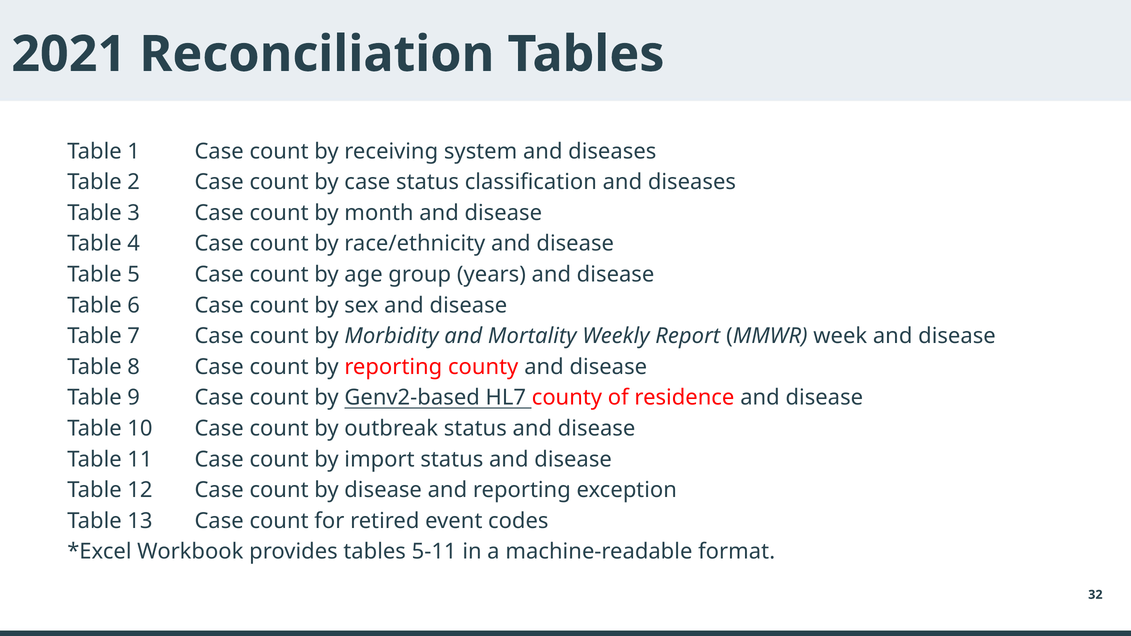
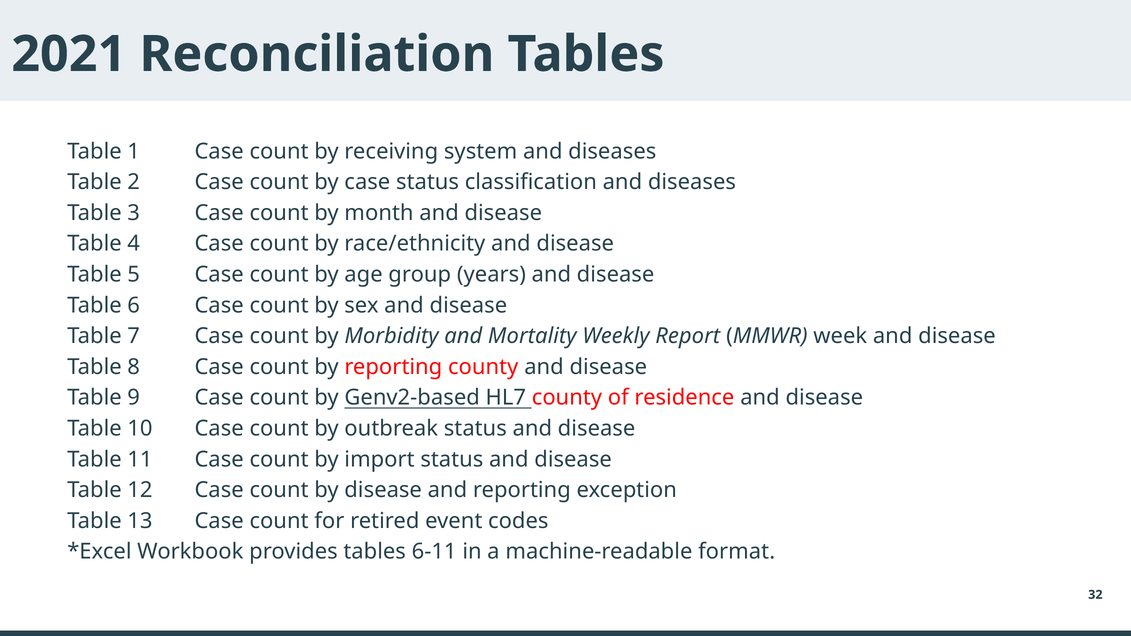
5-11: 5-11 -> 6-11 (434, 552)
